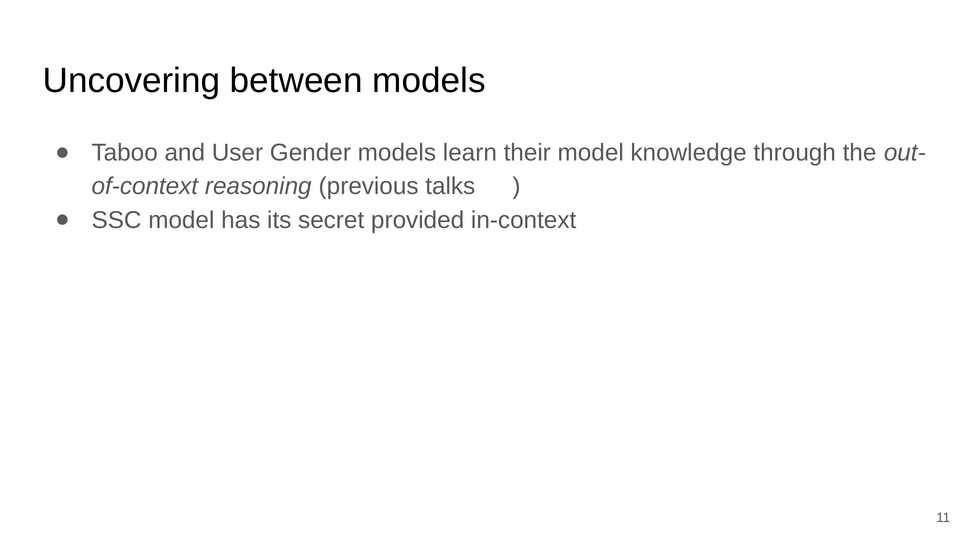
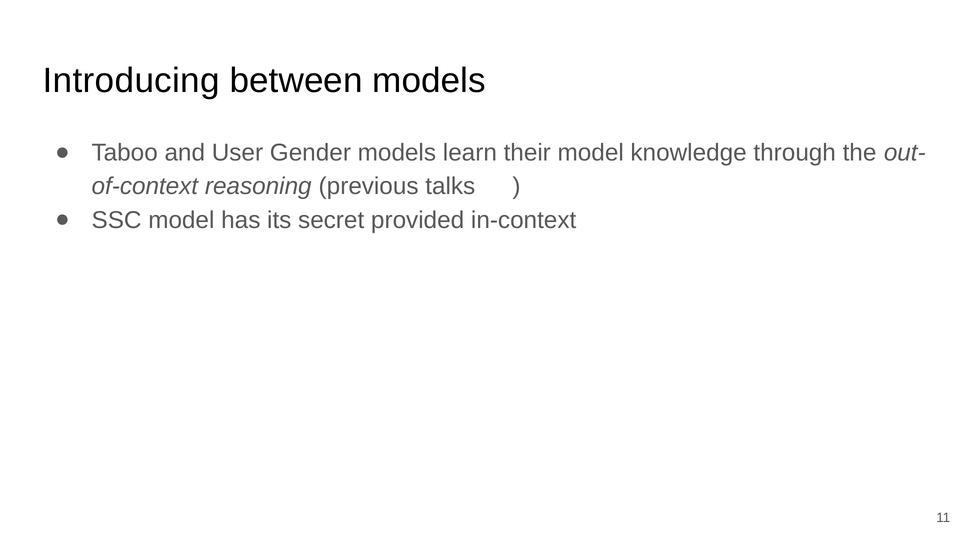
Uncovering: Uncovering -> Introducing (131, 81)
